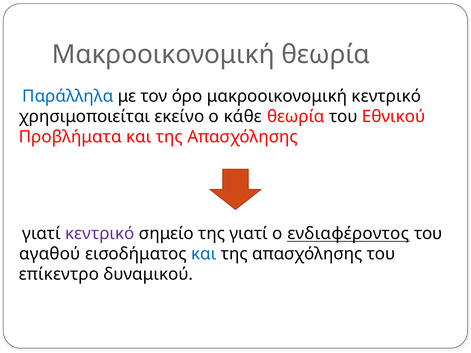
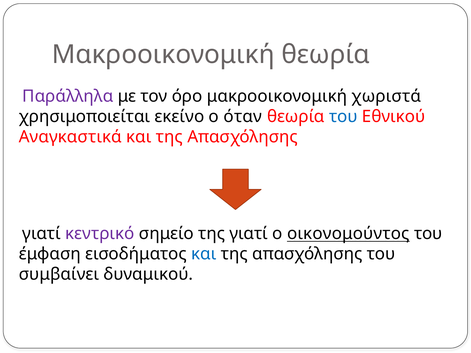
Παράλληλα colour: blue -> purple (68, 96)
μακροοικονομική κεντρικό: κεντρικό -> χωριστά (386, 96)
κάθε: κάθε -> όταν (243, 117)
του colour: black -> blue (343, 117)
Προβλήματα: Προβλήματα -> Αναγκαστικά (70, 137)
ενδιαφέροντος: ενδιαφέροντος -> οικονομούντος (348, 234)
αγαθού: αγαθού -> έμφαση (50, 254)
επίκεντρο: επίκεντρο -> συμβαίνει (59, 275)
